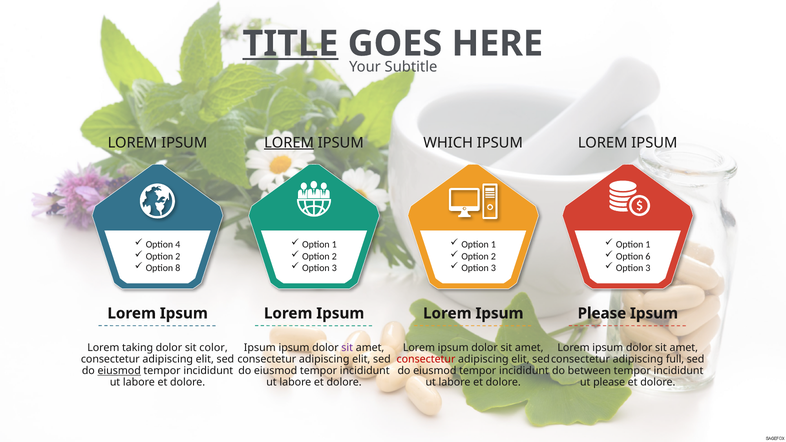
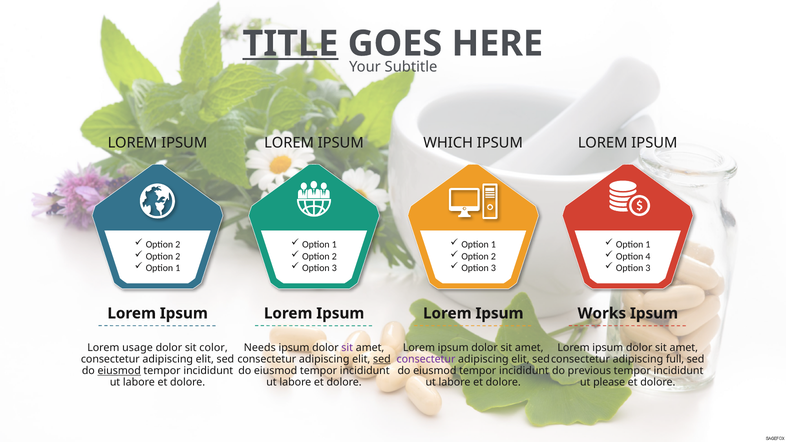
LOREM underline: present -> none (289, 143)
4: 4 -> 2 (178, 245)
6: 6 -> 4 (648, 257)
8: 8 -> 1 (178, 268)
Please: Please -> Works (602, 313)
taking: taking -> usage (137, 348)
Ipsum: Ipsum -> Needs (260, 348)
sed underline: none -> present (382, 359)
consectetur colour: red -> purple (426, 359)
between: between -> previous (589, 371)
